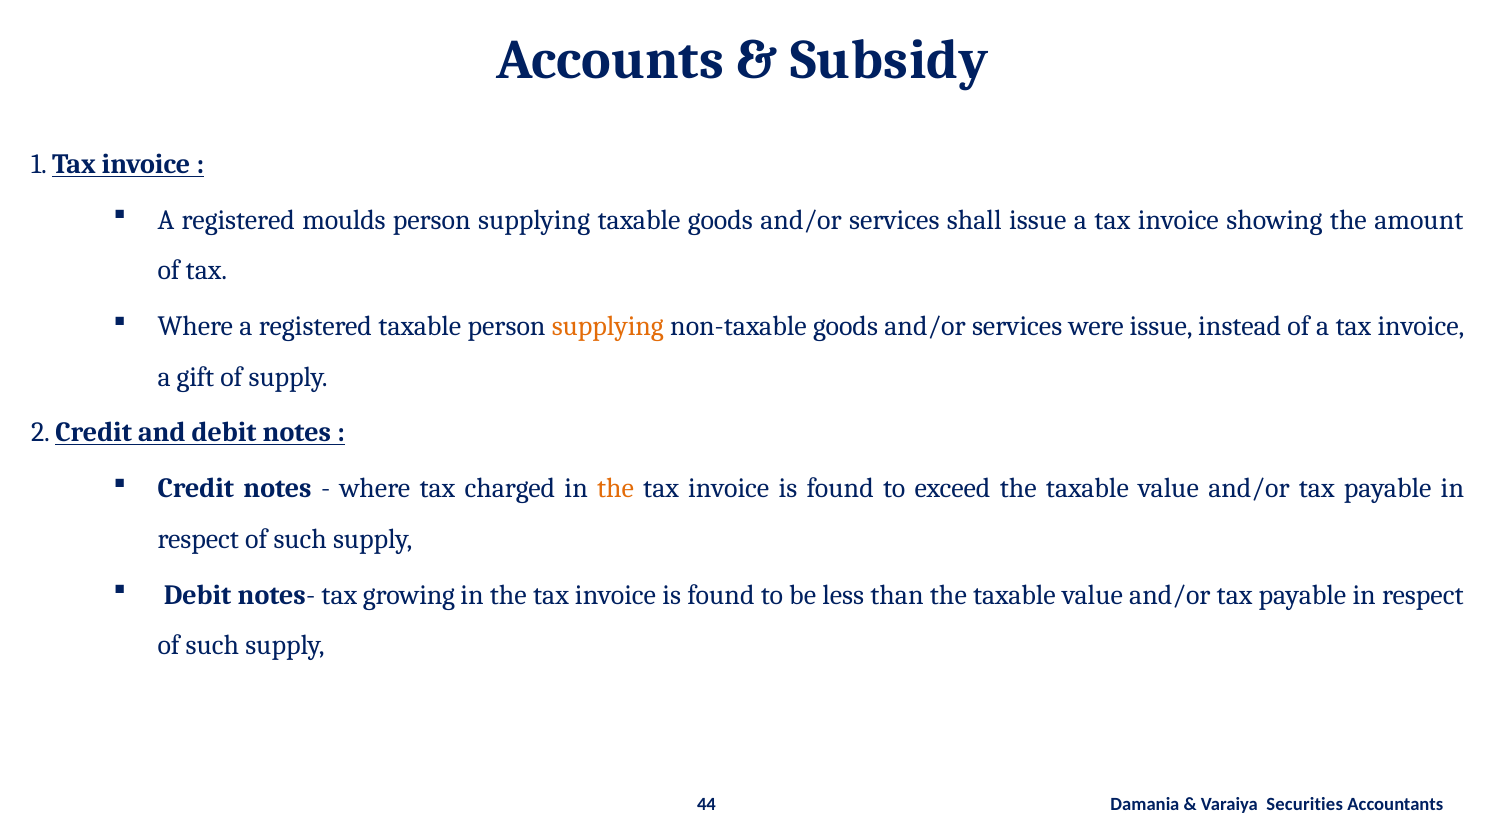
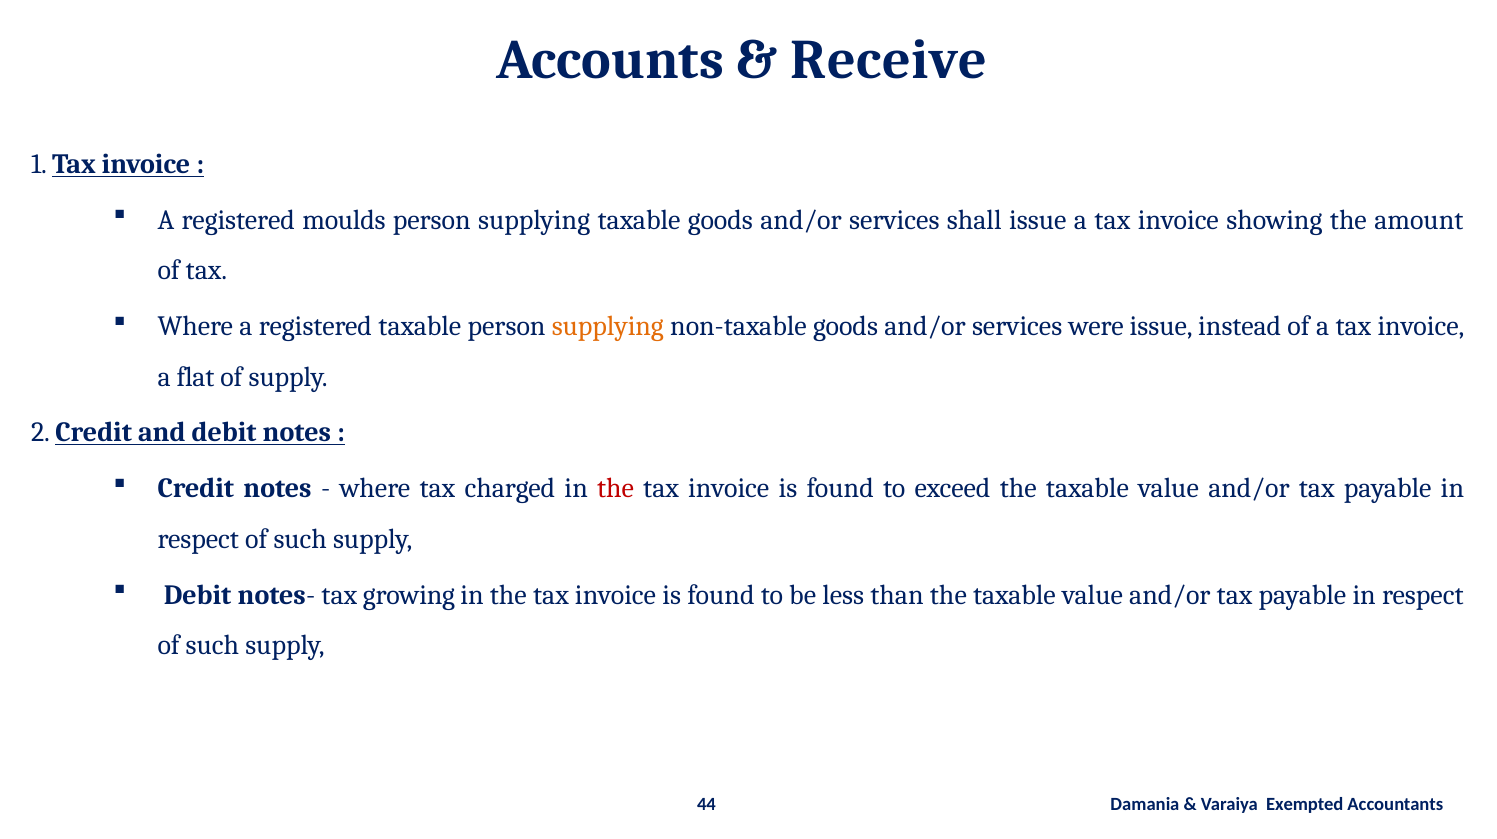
Subsidy: Subsidy -> Receive (889, 60)
gift: gift -> flat (196, 377)
the colour: orange -> red (615, 488)
Securities: Securities -> Exempted (1305, 804)
